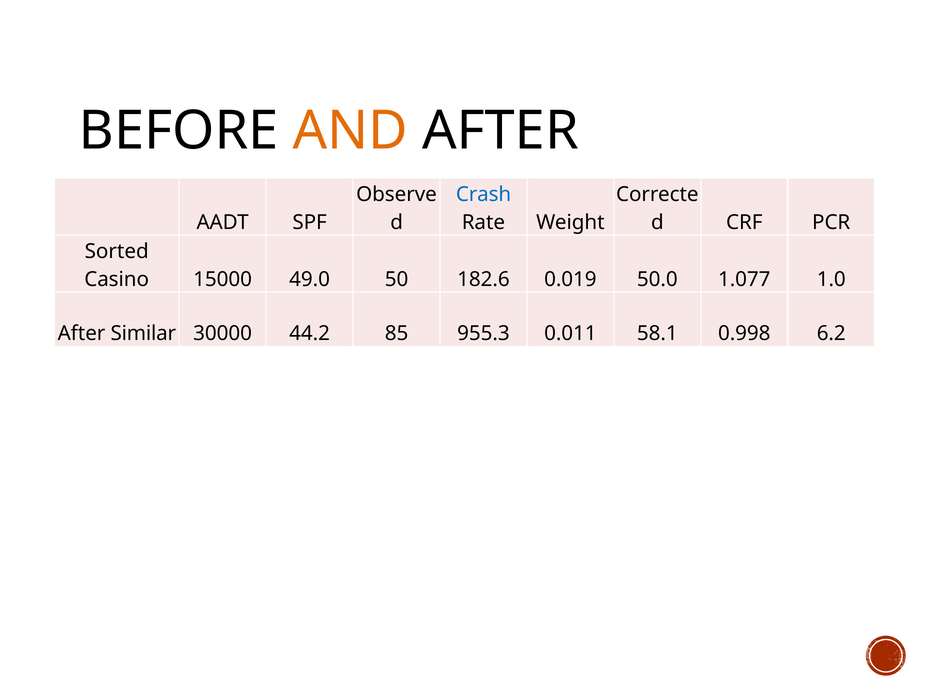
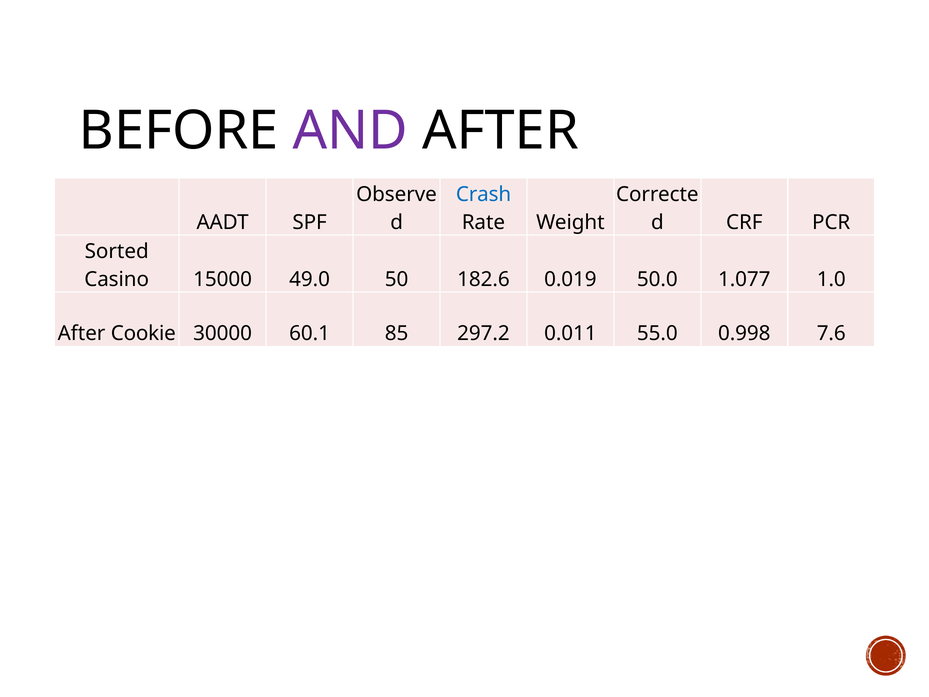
AND colour: orange -> purple (350, 131)
Similar: Similar -> Cookie (143, 333)
44.2: 44.2 -> 60.1 (310, 333)
955.3: 955.3 -> 297.2 (483, 333)
58.1: 58.1 -> 55.0 (657, 333)
6.2: 6.2 -> 7.6 (831, 333)
